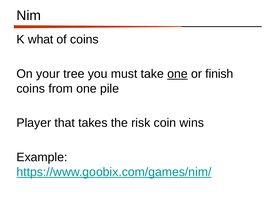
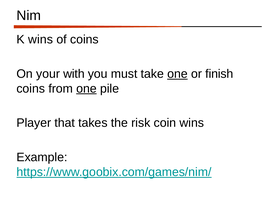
K what: what -> wins (41, 39)
tree: tree -> with (74, 74)
one underline: none -> present (86, 88)
